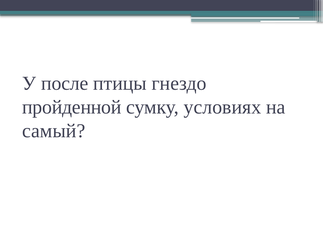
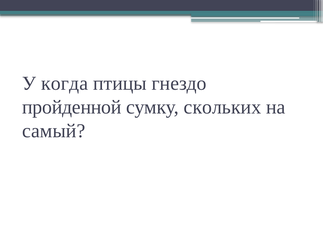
после: после -> когда (65, 84)
условиях: условиях -> скольких (222, 107)
